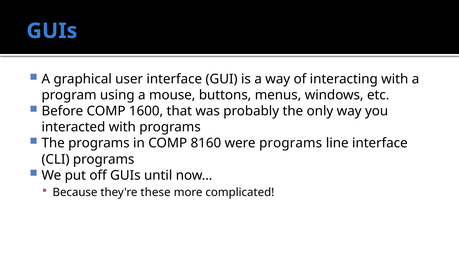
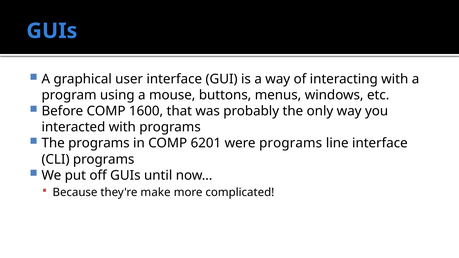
8160: 8160 -> 6201 (206, 143)
these: these -> make (156, 192)
